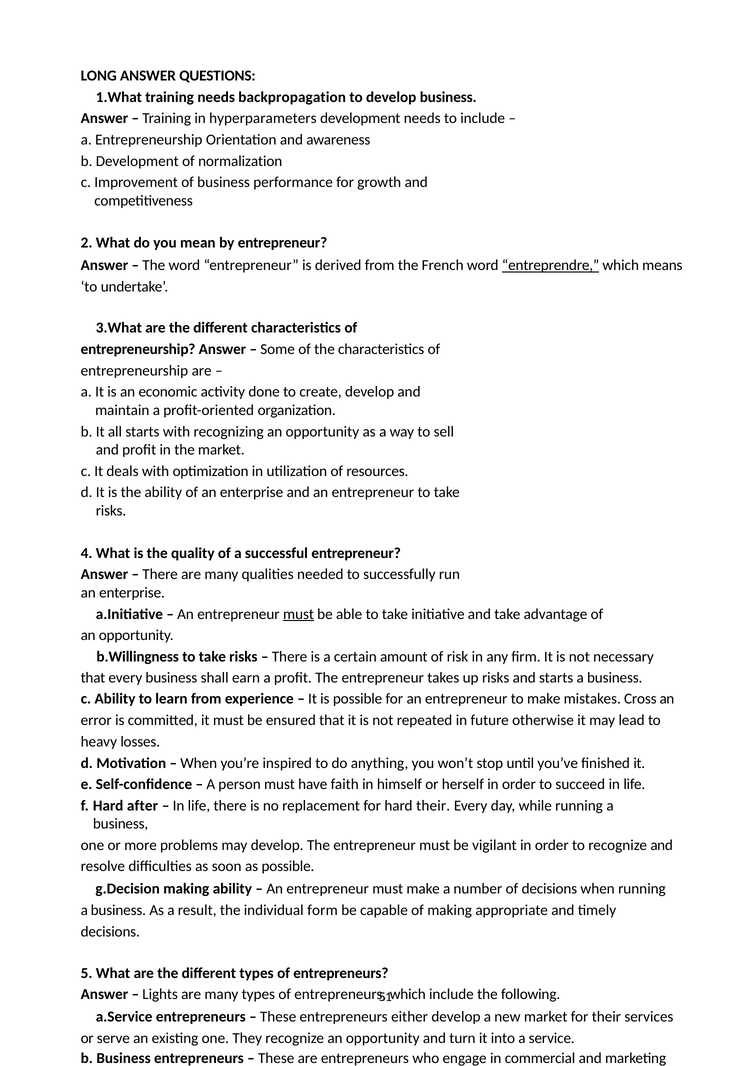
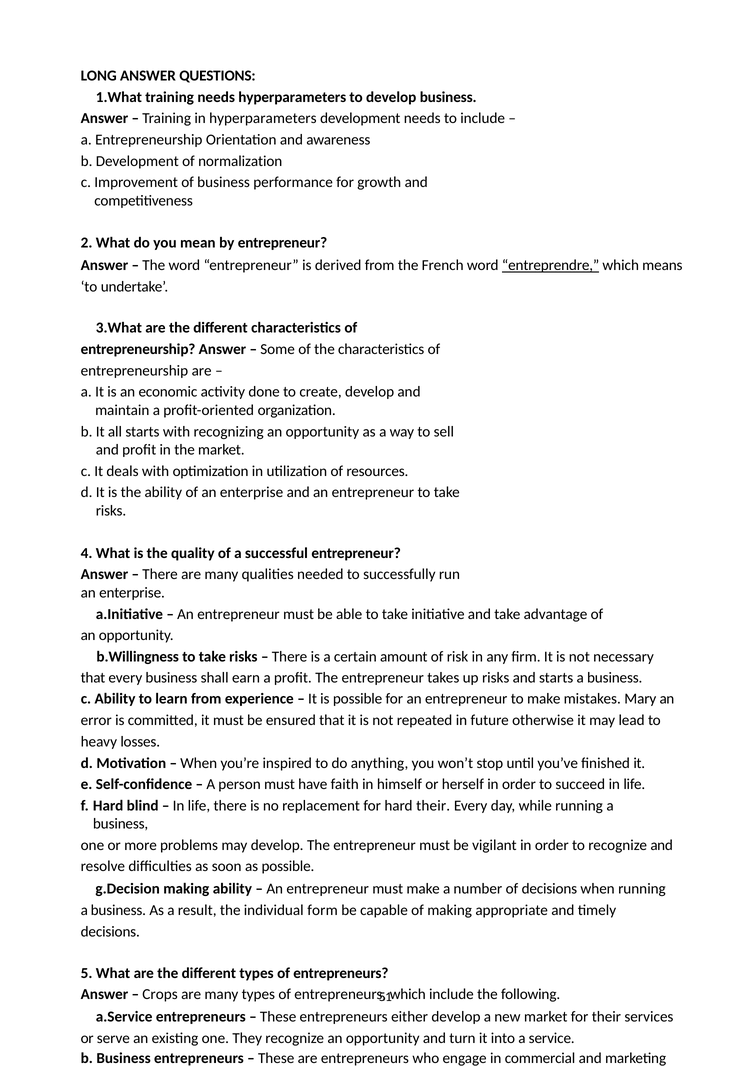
needs backpropagation: backpropagation -> hyperparameters (292, 97)
must underline: present -> none (299, 614)
Cross: Cross -> Mary (640, 699)
after: after -> blind (143, 805)
Lights: Lights -> Crops (160, 994)
